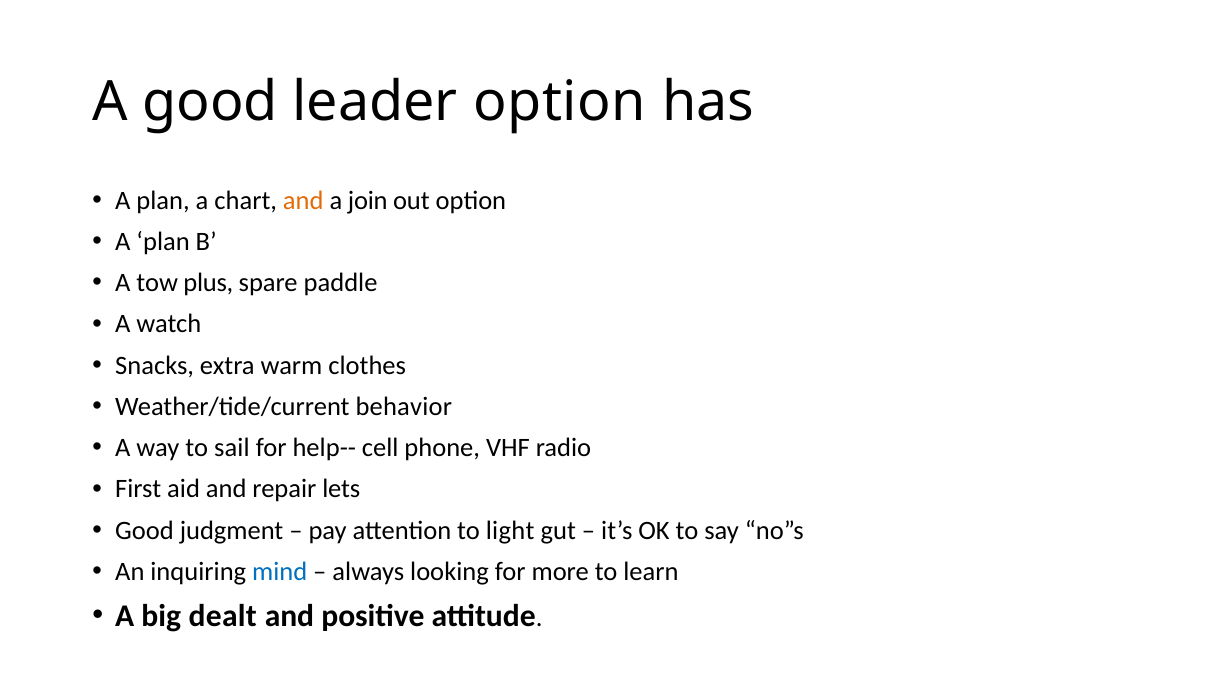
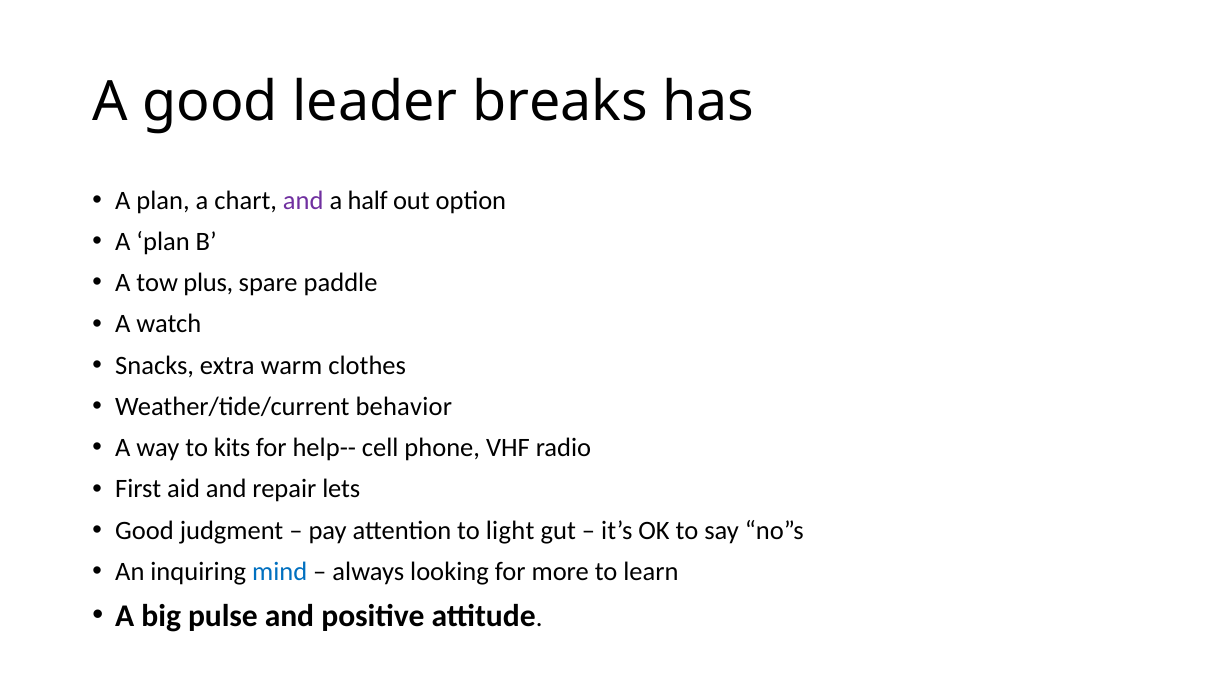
leader option: option -> breaks (560, 102)
and colour: orange -> purple (303, 200)
join: join -> half (368, 200)
sail: sail -> kits (232, 448)
dealt: dealt -> pulse (223, 616)
